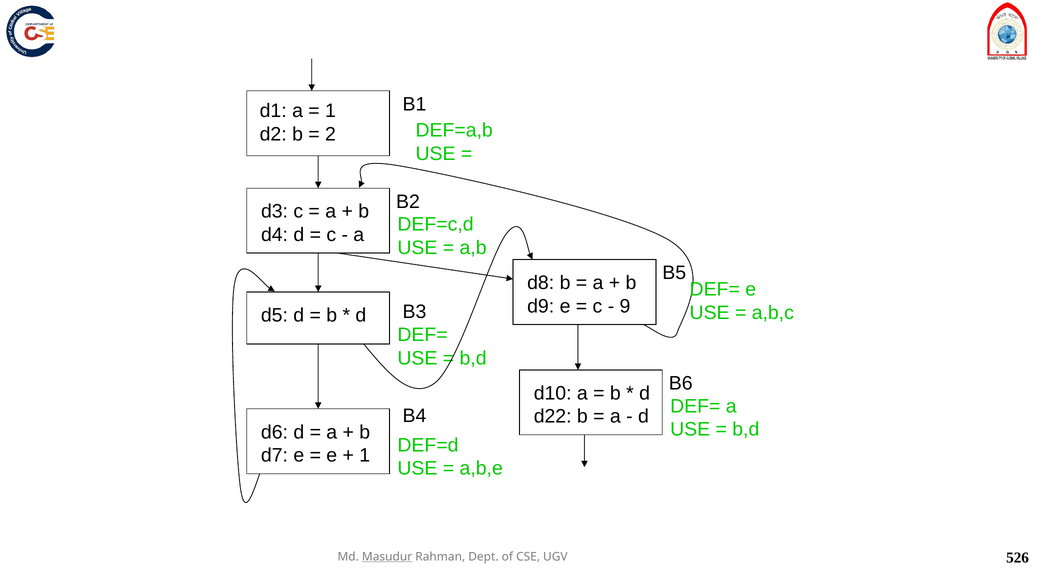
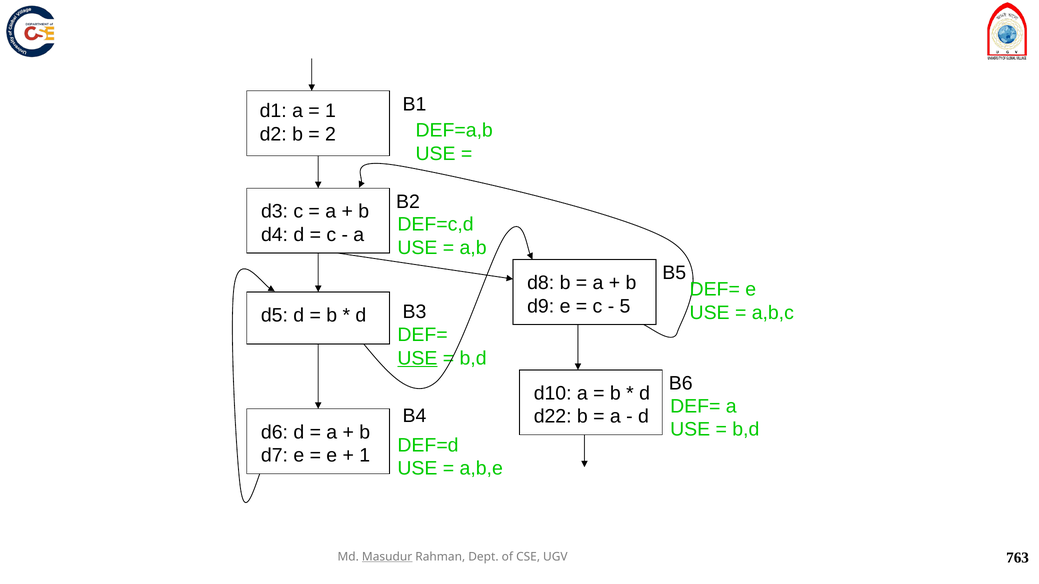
9: 9 -> 5 (625, 306)
USE underline: none -> present (417, 358)
526: 526 -> 763 (1018, 558)
